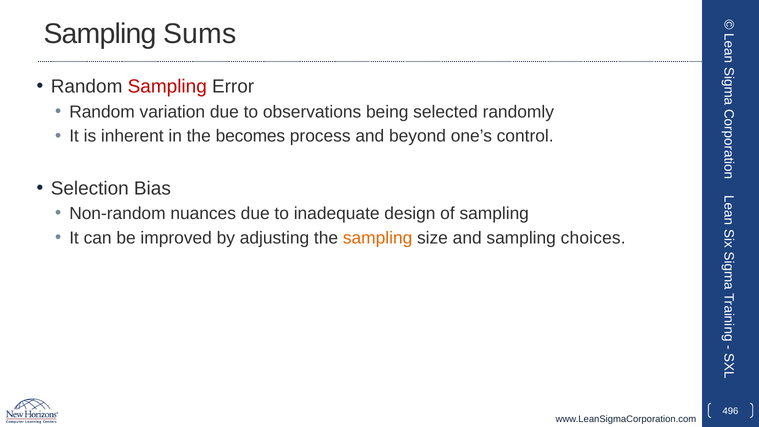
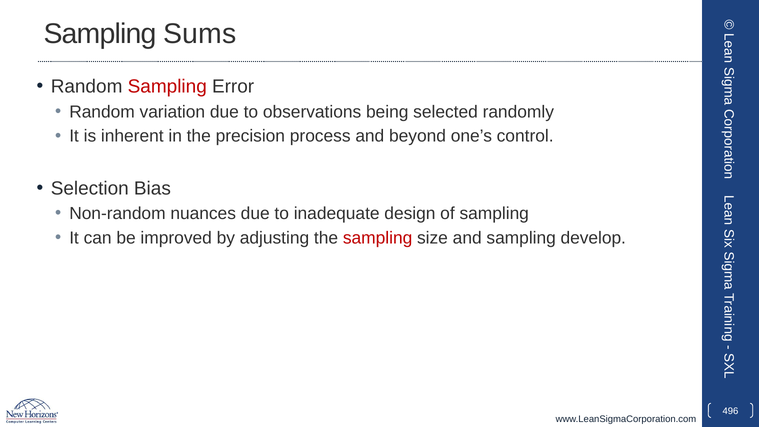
becomes: becomes -> precision (250, 136)
sampling colour: orange -> red (378, 238)
choices: choices -> develop (593, 238)
